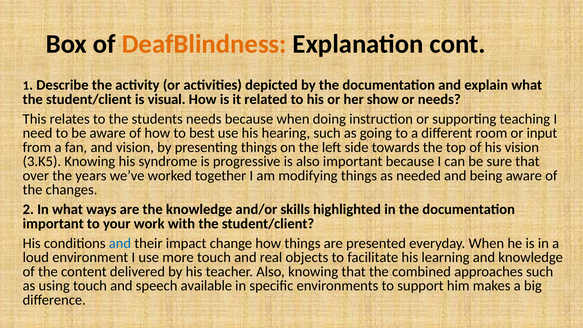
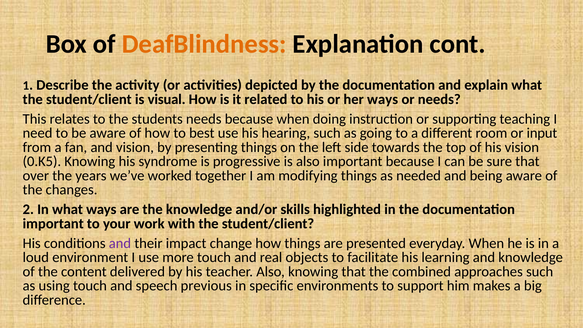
her show: show -> ways (383, 99)
3.K5: 3.K5 -> 0.K5 (42, 161)
and colour: blue -> purple (120, 243)
available: available -> previous (206, 286)
